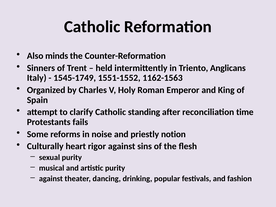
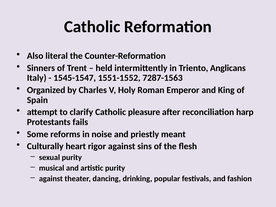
minds: minds -> literal (57, 56)
1545-1749: 1545-1749 -> 1545-1547 (75, 78)
1162-1563: 1162-1563 -> 7287-1563 (163, 78)
standing: standing -> pleasure (144, 112)
time: time -> harp (245, 112)
notion: notion -> meant (173, 134)
